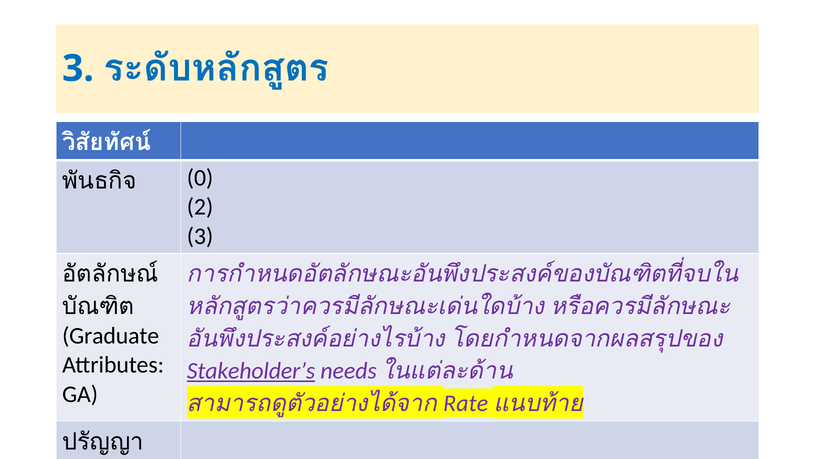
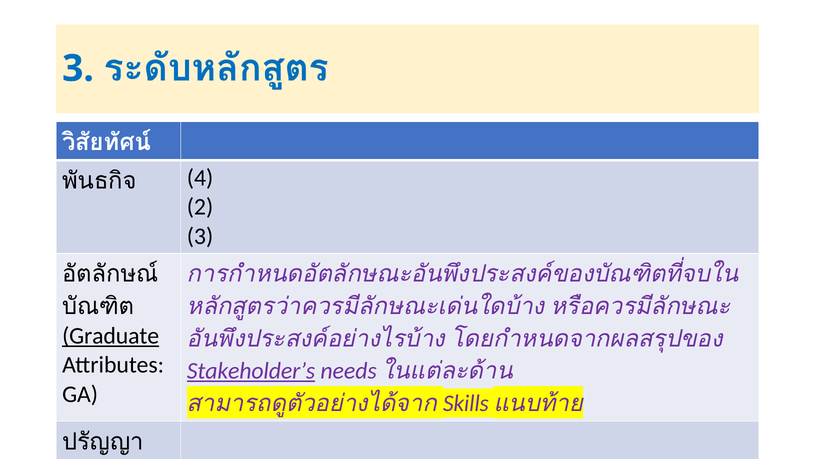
0: 0 -> 4 (200, 178)
Graduate underline: none -> present (111, 336)
Rate: Rate -> Skills (466, 403)
